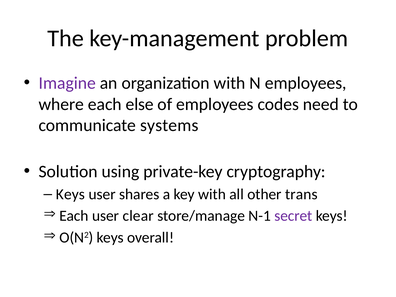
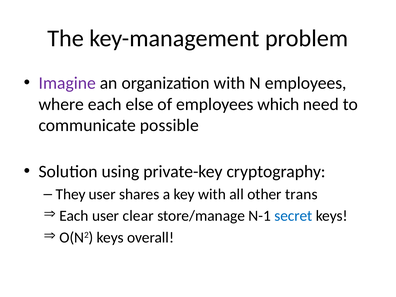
codes: codes -> which (278, 104)
systems: systems -> possible (169, 125)
Keys: Keys -> They (71, 194)
secret colour: purple -> blue (293, 216)
